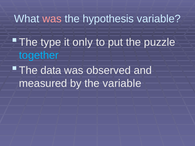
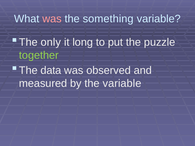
hypothesis: hypothesis -> something (108, 19)
type: type -> only (51, 42)
only: only -> long (83, 42)
together colour: light blue -> light green (39, 55)
